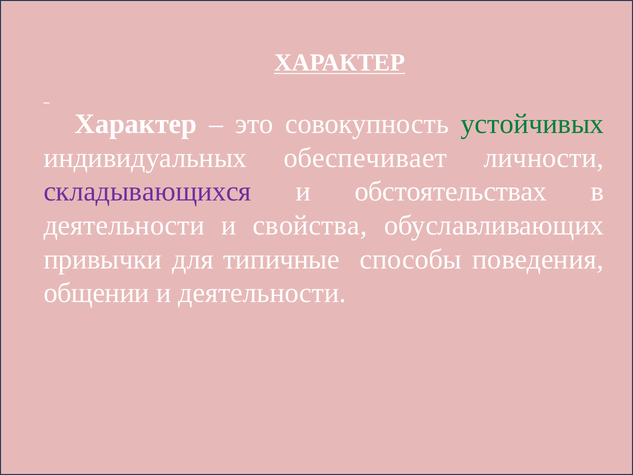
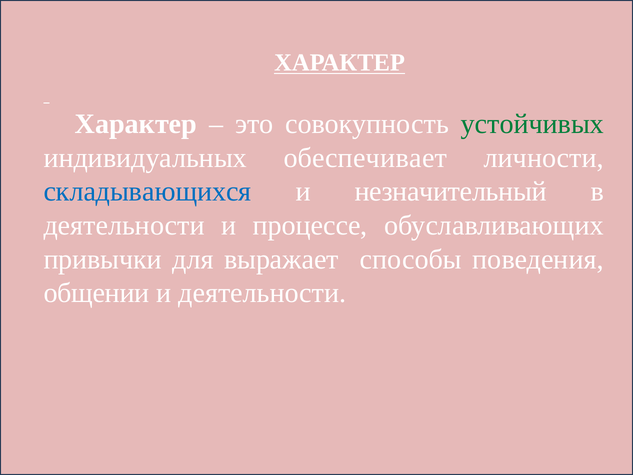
складывающихся colour: purple -> blue (147, 192)
обстоятельствах: обстоятельствах -> незначительный (451, 192)
свойства: свойства -> процессе (310, 225)
типичные: типичные -> выражает (281, 259)
